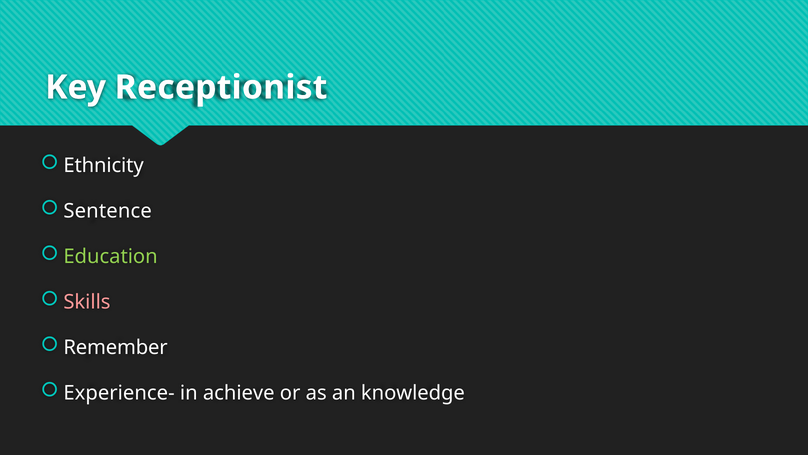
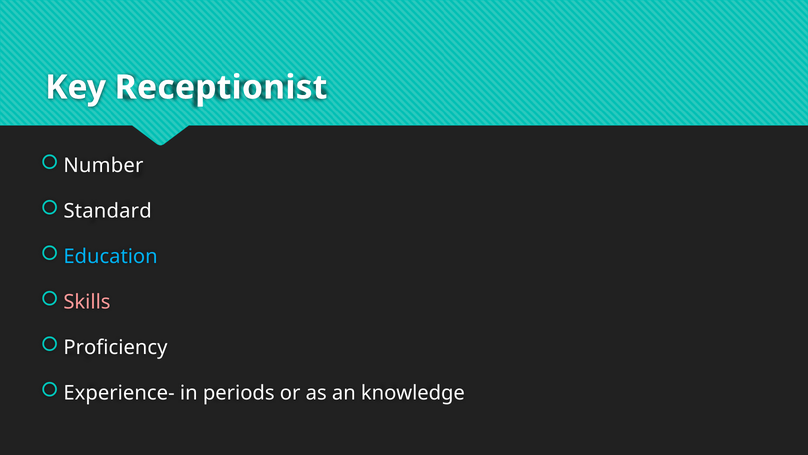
Ethnicity: Ethnicity -> Number (103, 165)
Sentence: Sentence -> Standard (108, 211)
Education colour: light green -> light blue (111, 256)
Remember: Remember -> Proficiency (115, 347)
achieve: achieve -> periods (239, 393)
